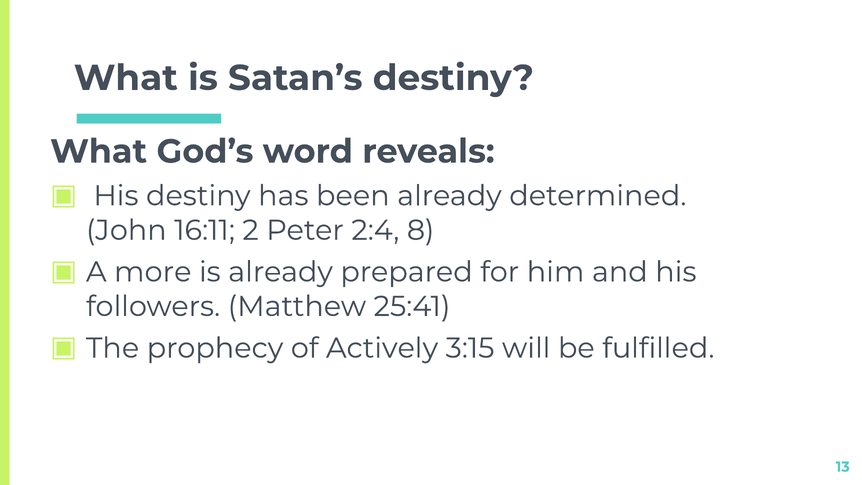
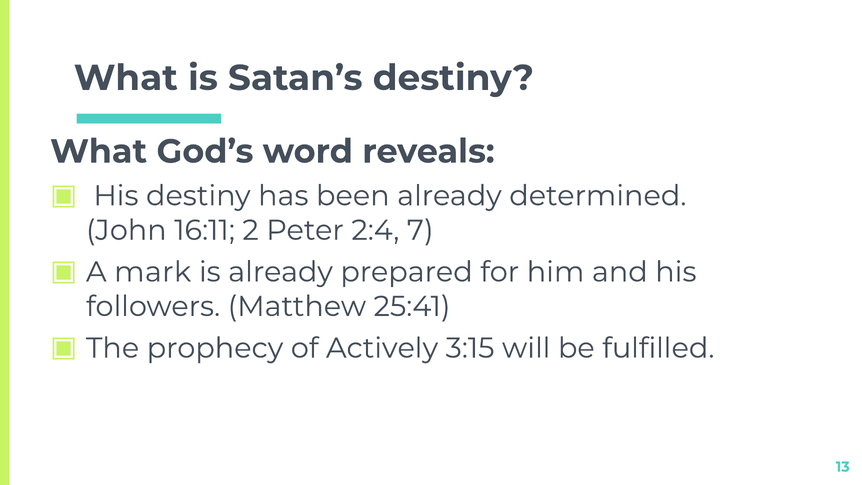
8: 8 -> 7 (420, 230)
more: more -> mark (153, 272)
